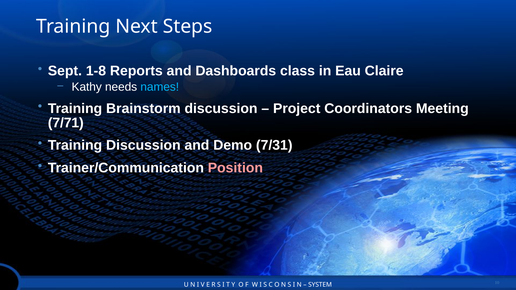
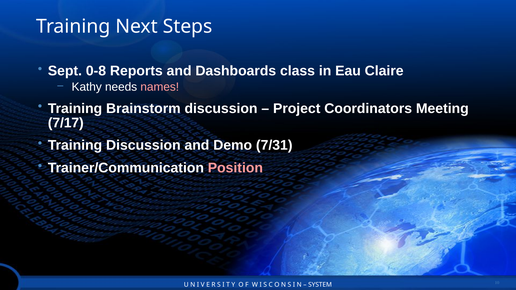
1-8: 1-8 -> 0-8 (96, 71)
names colour: light blue -> pink (160, 87)
7/71: 7/71 -> 7/17 (66, 123)
